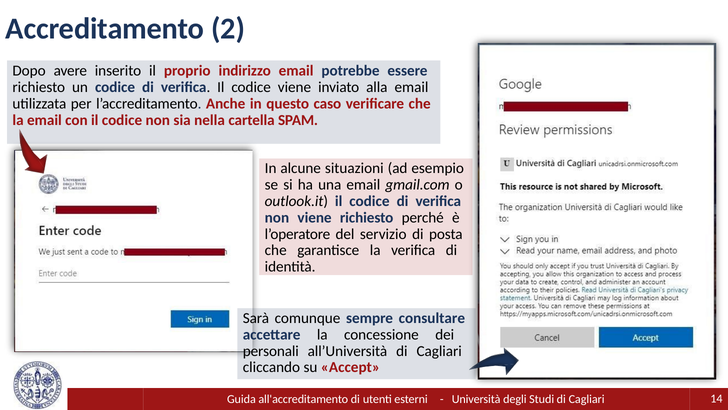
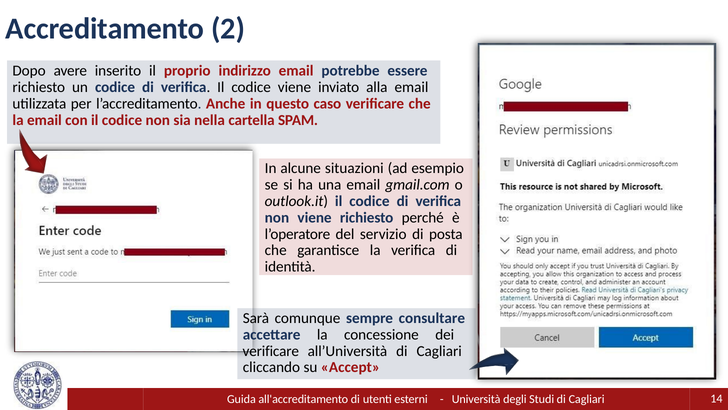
personali: personali -> verificare (271, 351)
